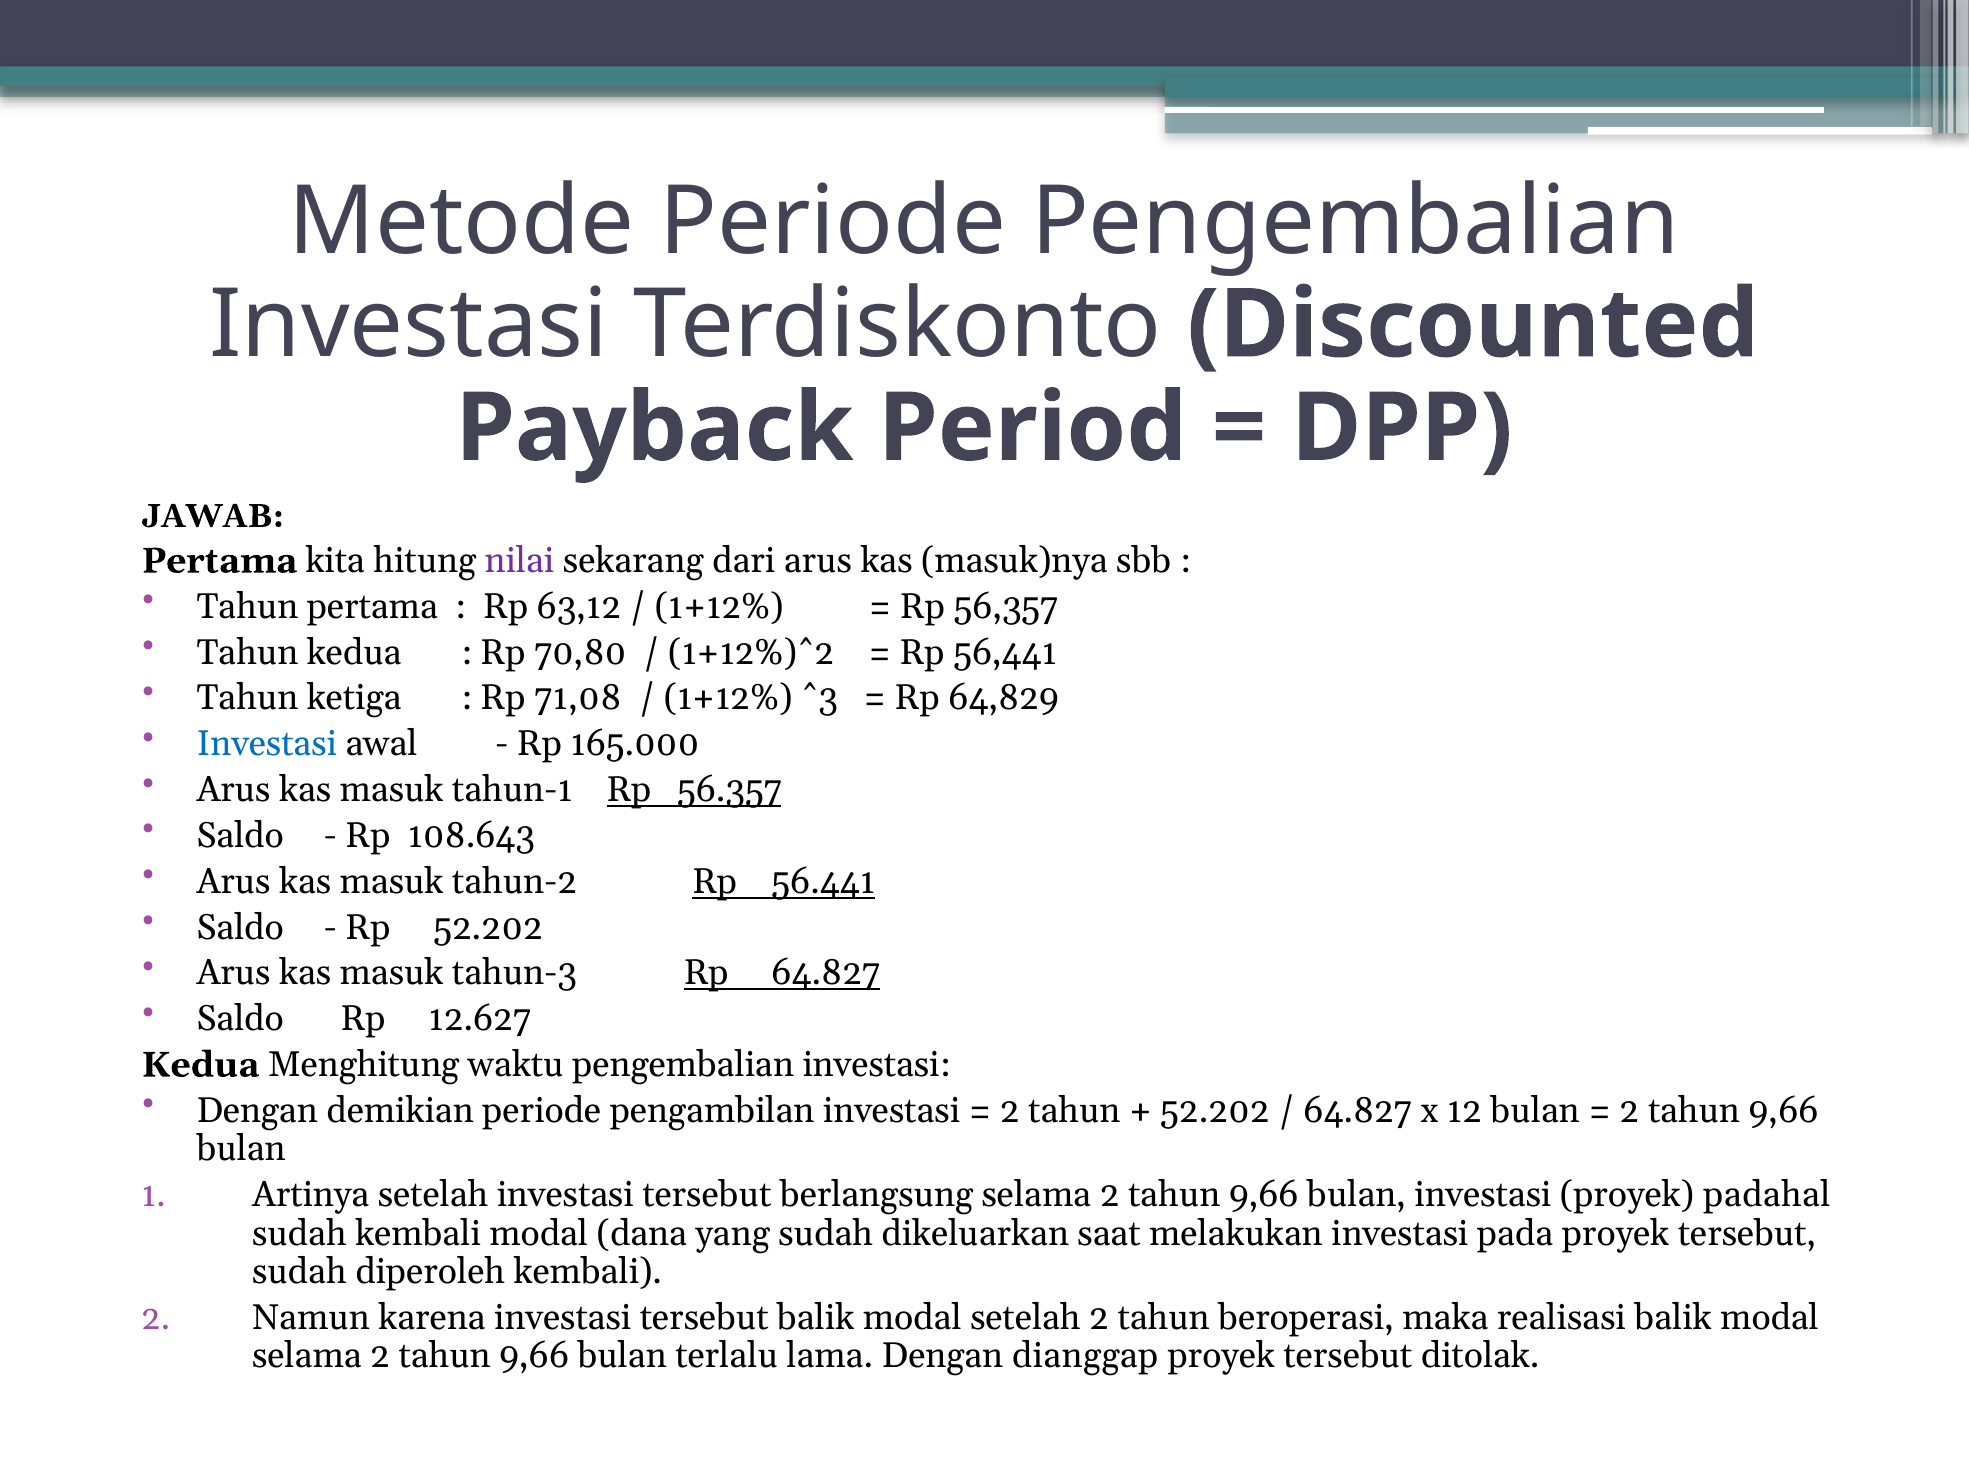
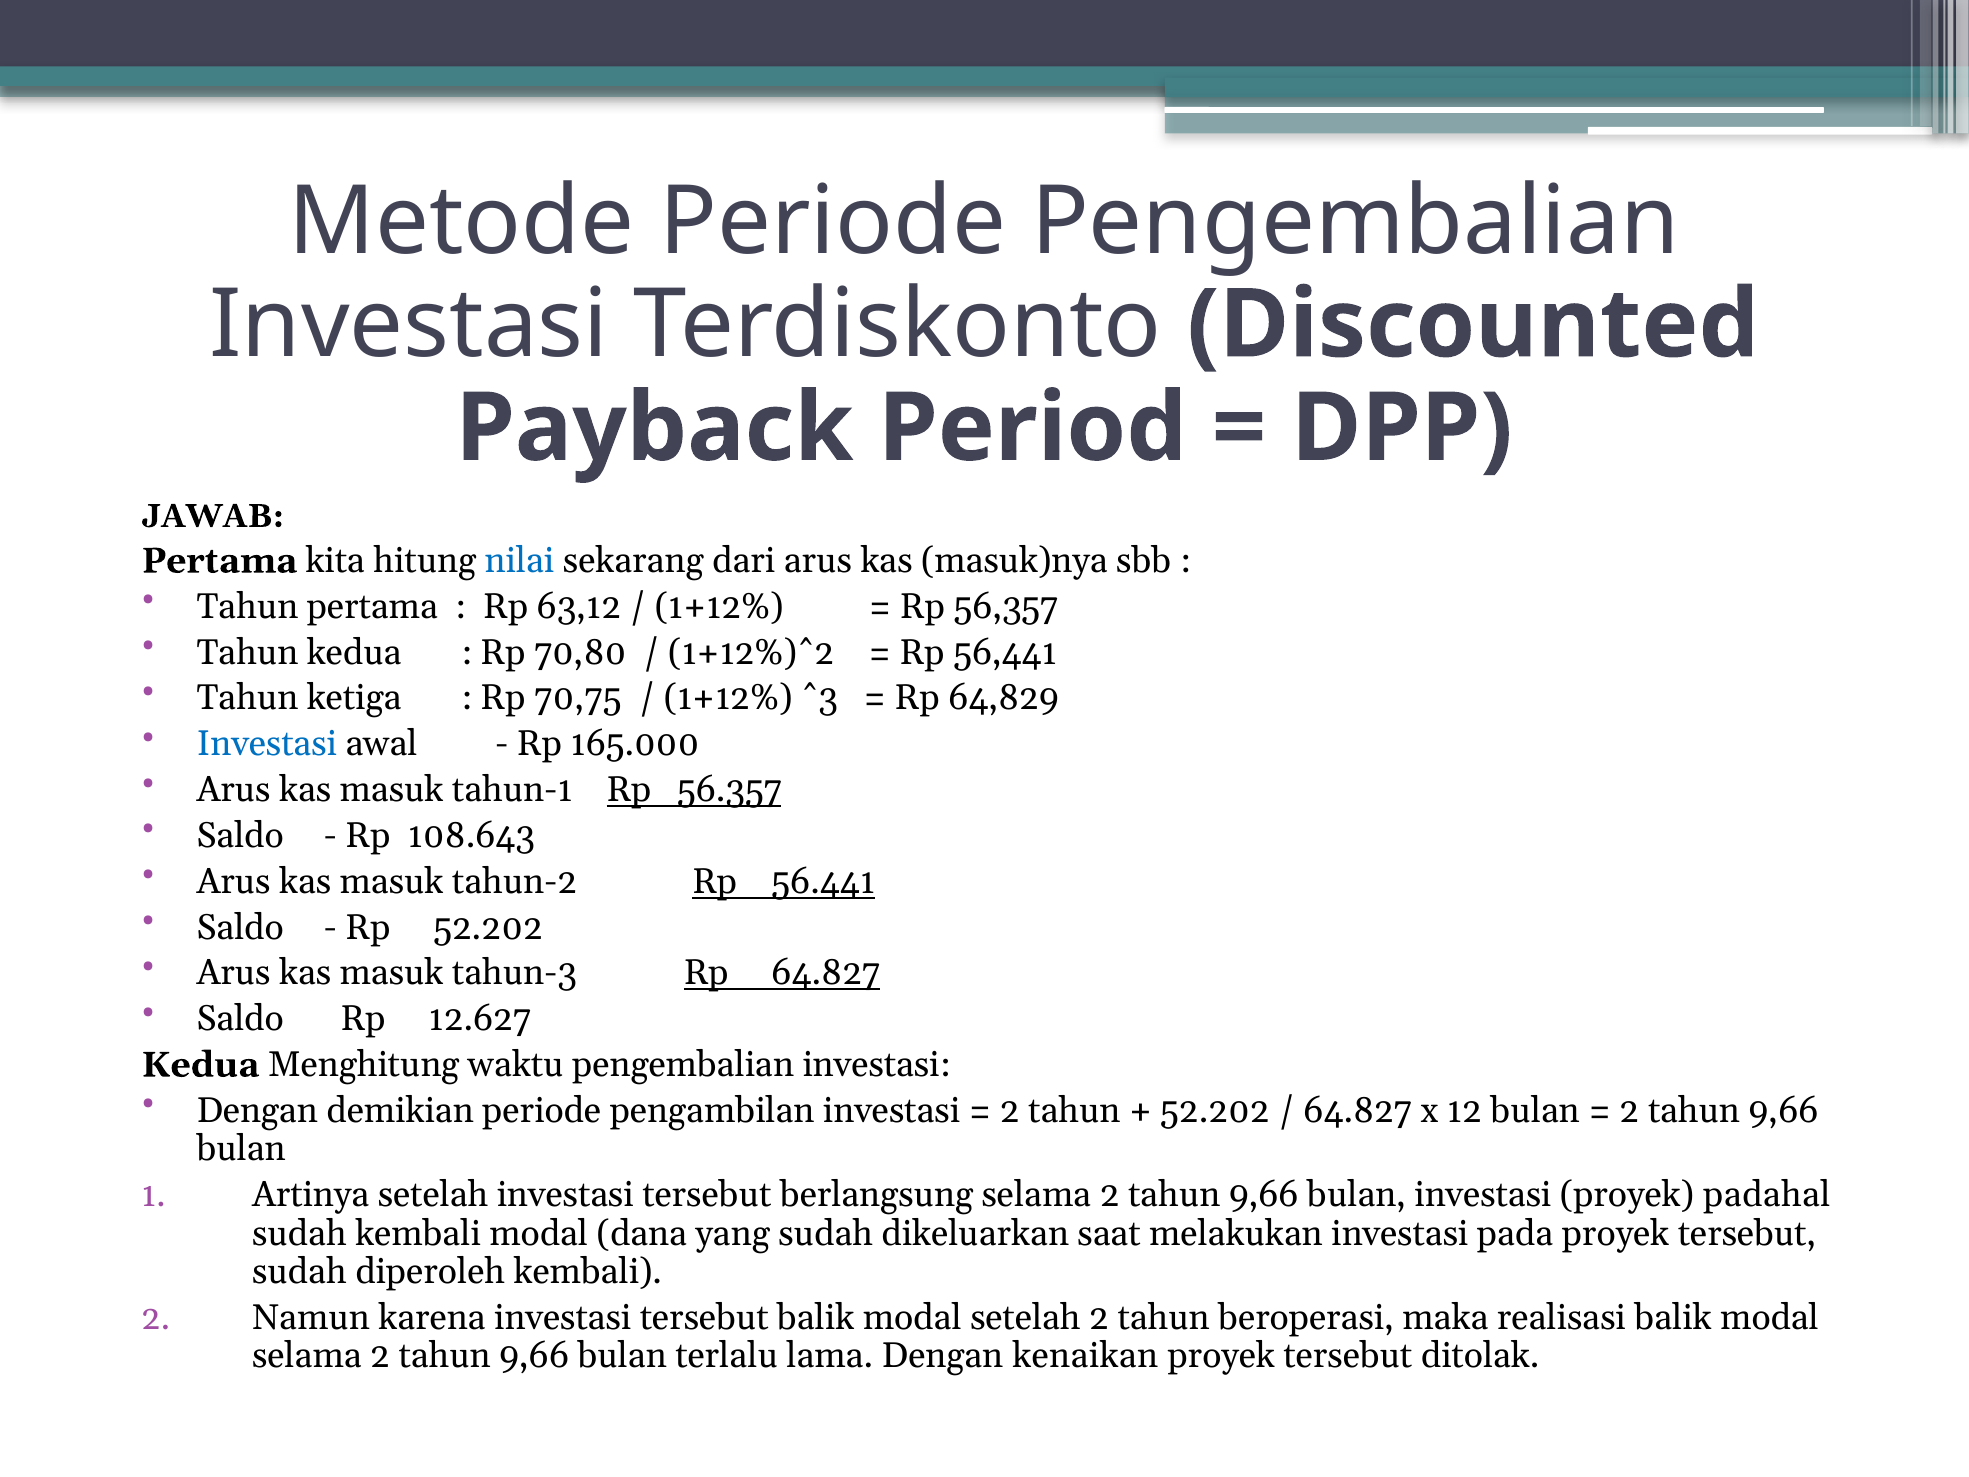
nilai colour: purple -> blue (520, 561)
71,08: 71,08 -> 70,75 (578, 698)
dianggap: dianggap -> kenaikan (1085, 1356)
